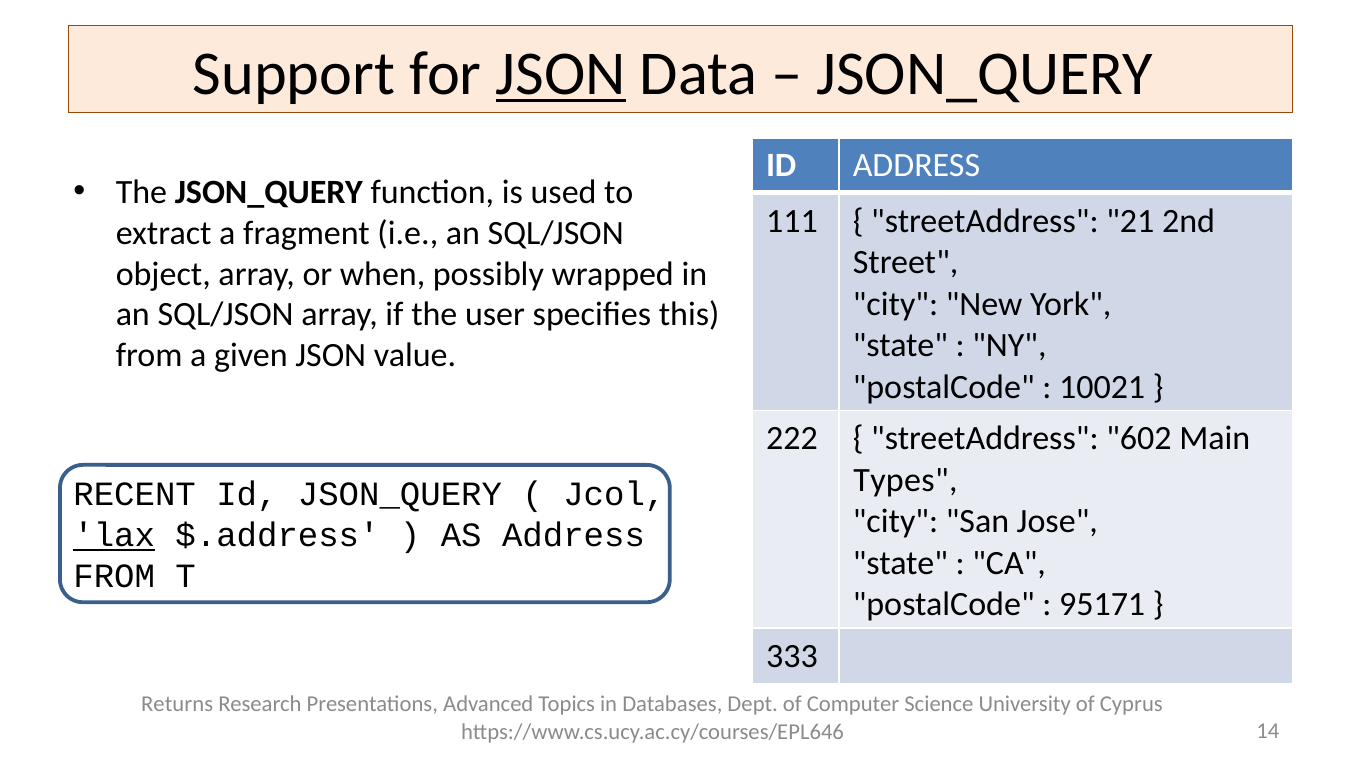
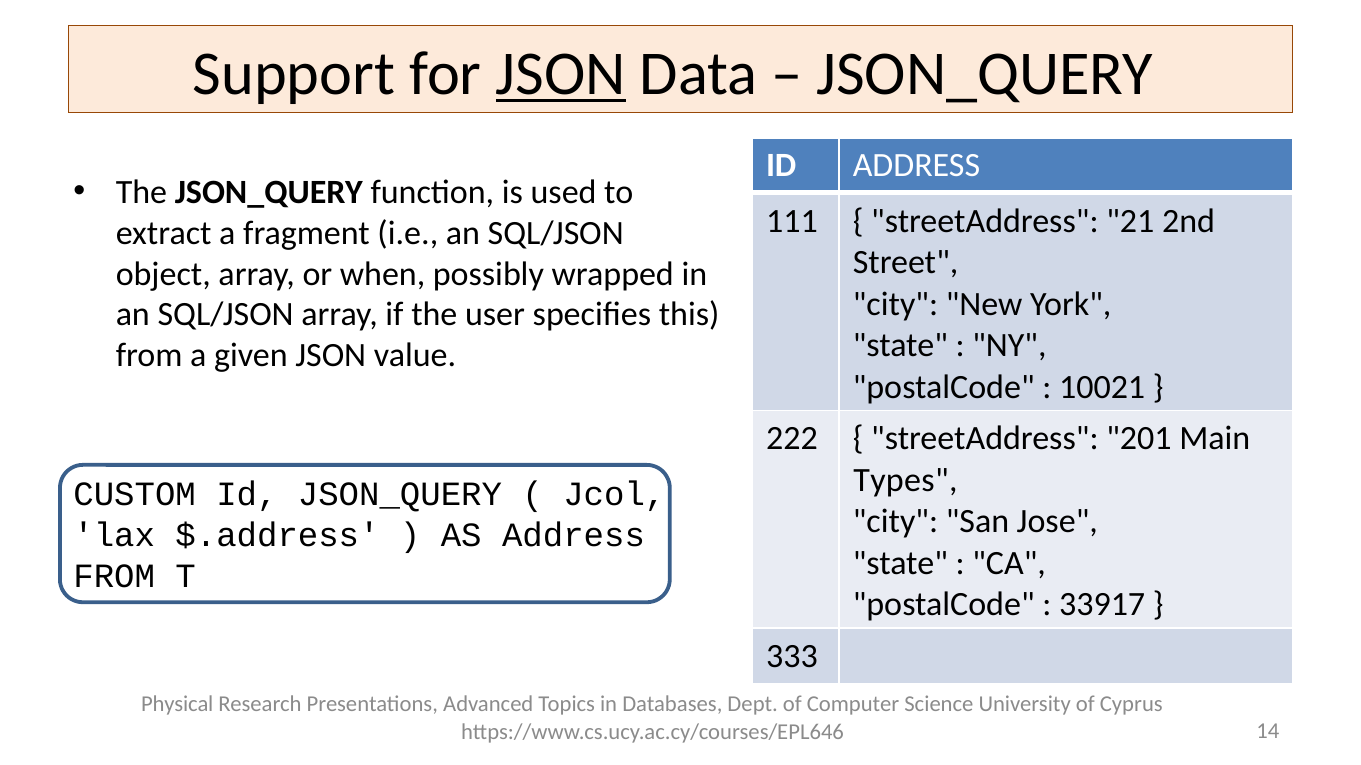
602: 602 -> 201 (1139, 439)
RECENT: RECENT -> CUSTOM (135, 495)
lax underline: present -> none (114, 536)
95171: 95171 -> 33917 (1102, 605)
Returns: Returns -> Physical (177, 705)
